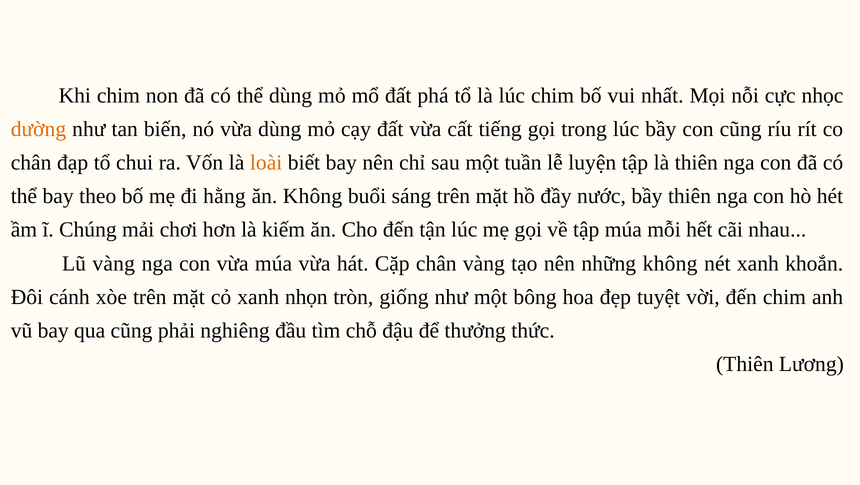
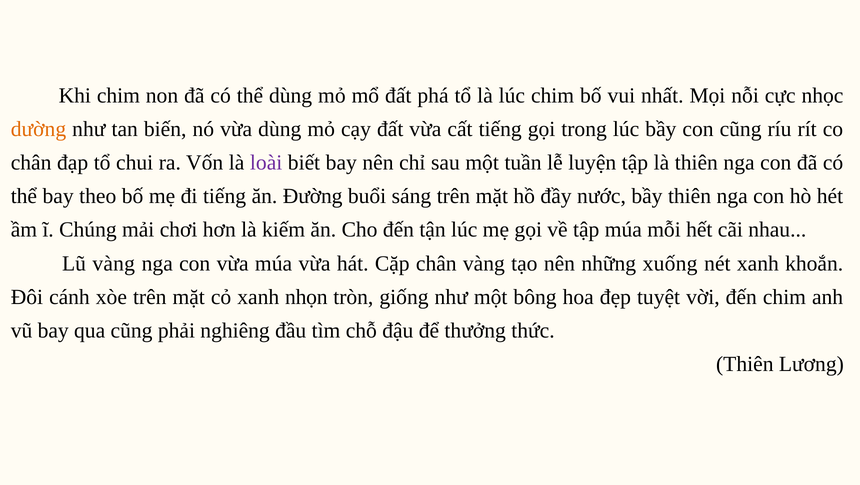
loài colour: orange -> purple (266, 163)
đi hằng: hằng -> tiếng (225, 196)
ăn Không: Không -> Đường (313, 196)
những không: không -> xuống (670, 263)
